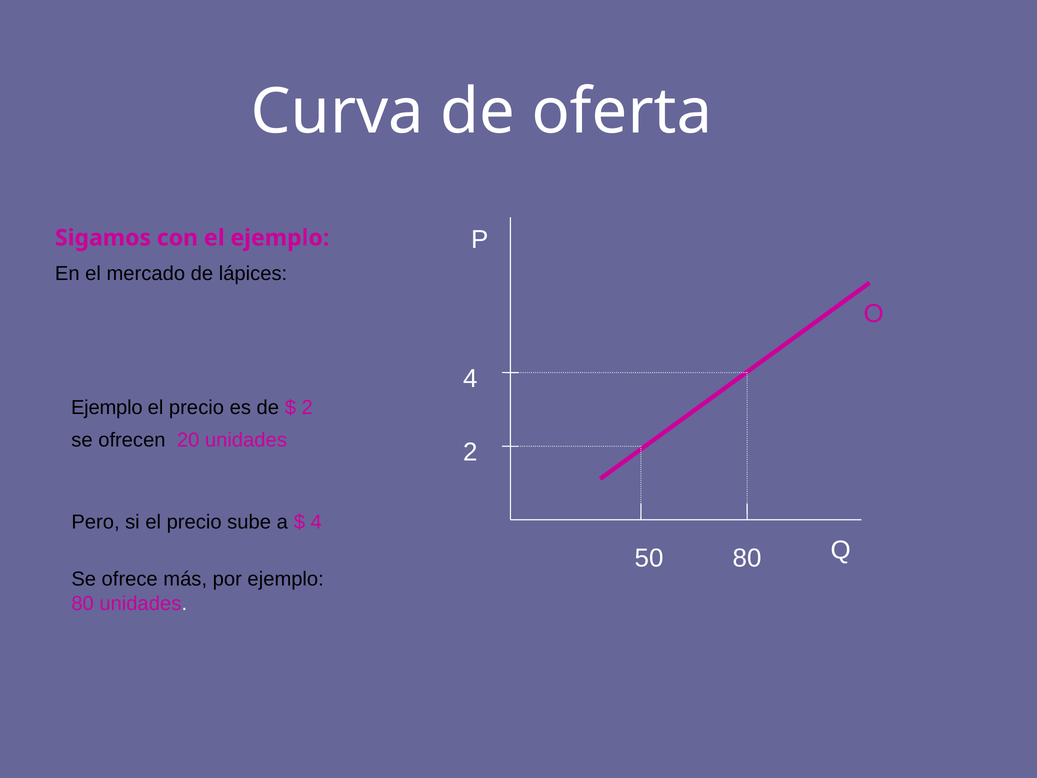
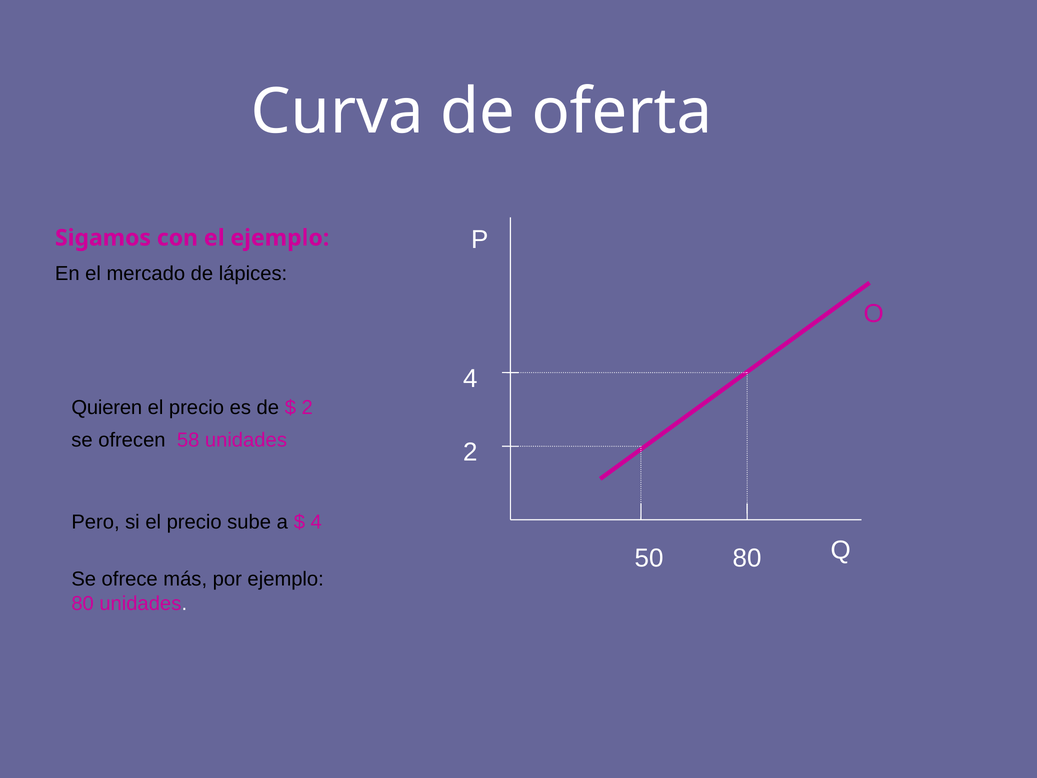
Ejemplo: Ejemplo -> Quieren (107, 407)
20: 20 -> 58 (188, 440)
